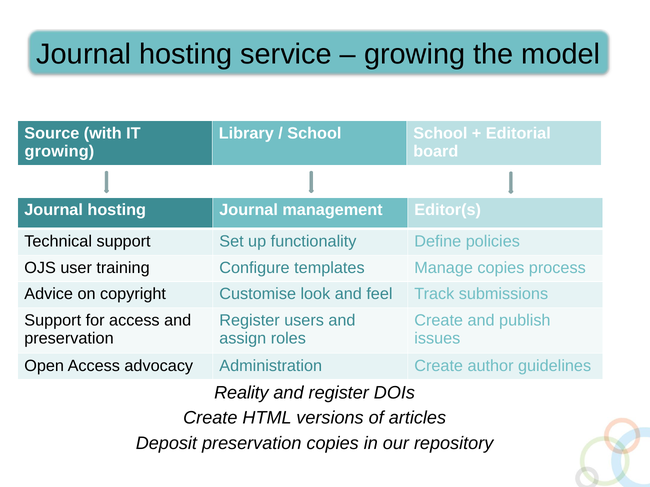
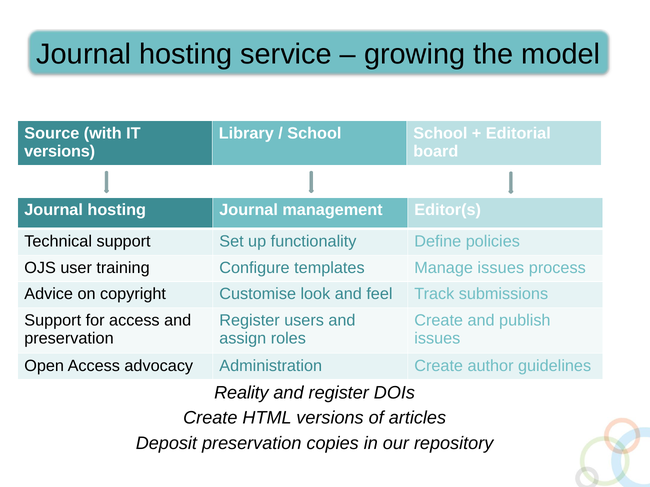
growing: growing -> versions (60, 152)
Manage copies: copies -> issues (501, 268)
